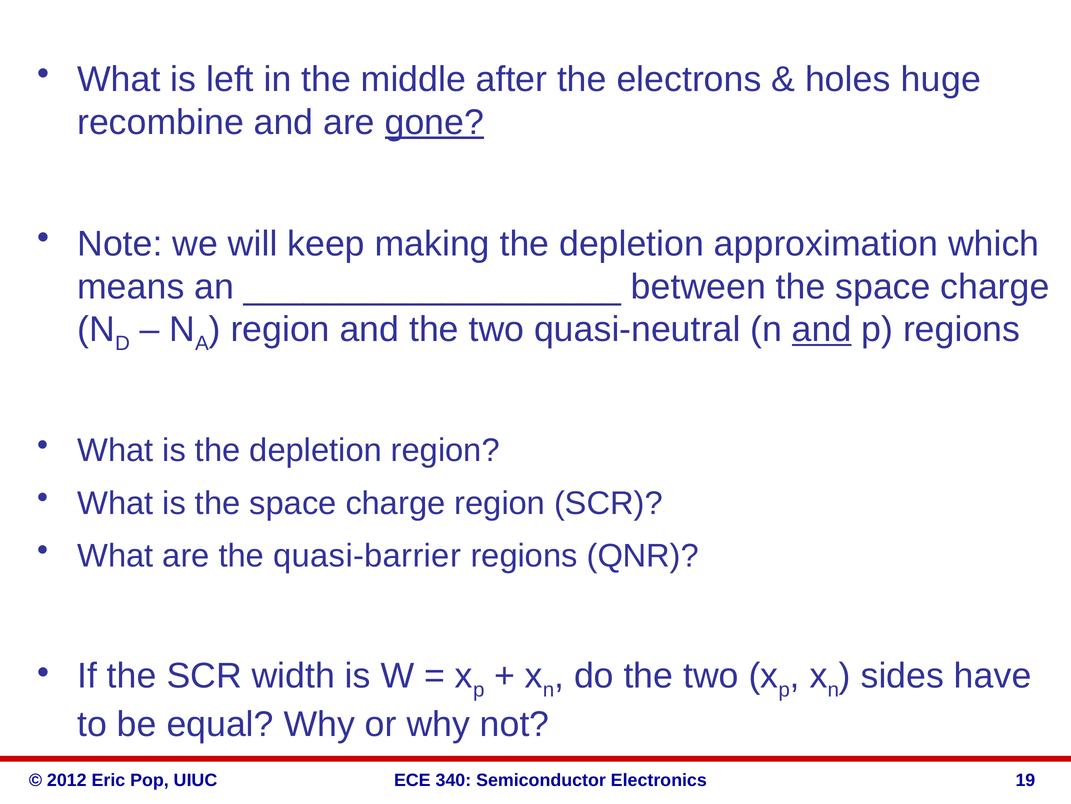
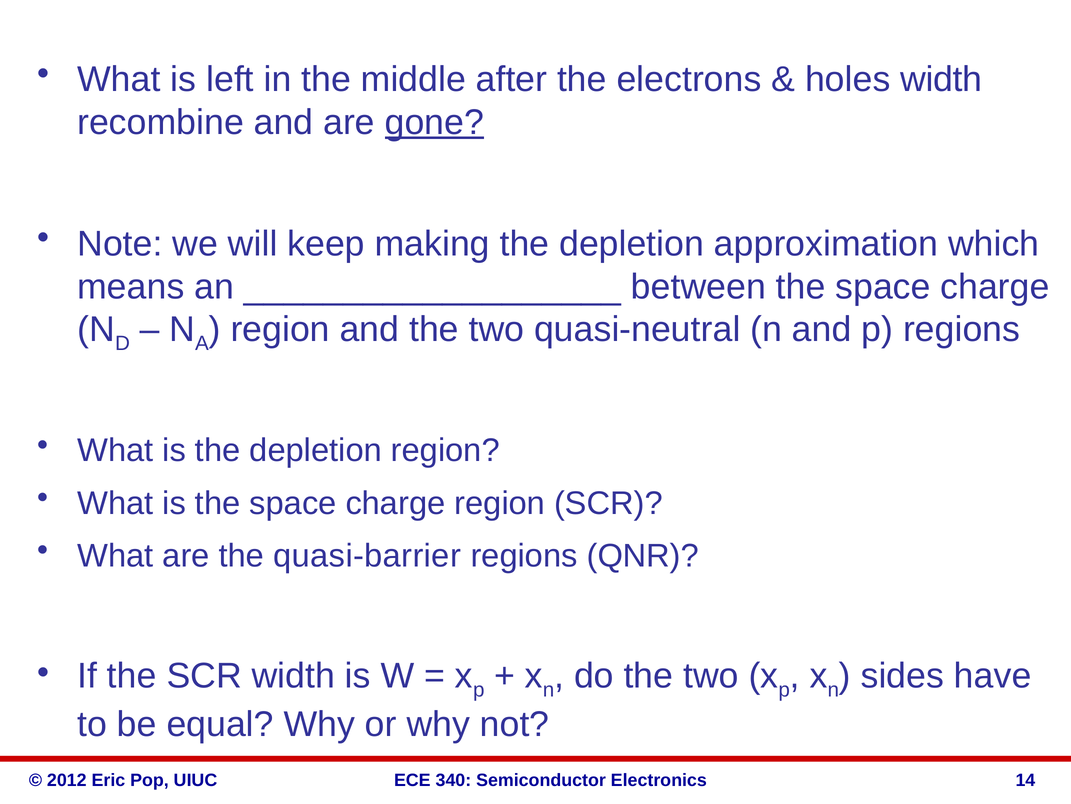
holes huge: huge -> width (941, 79)
and underline: present -> none (822, 329)
19: 19 -> 14 (1025, 780)
